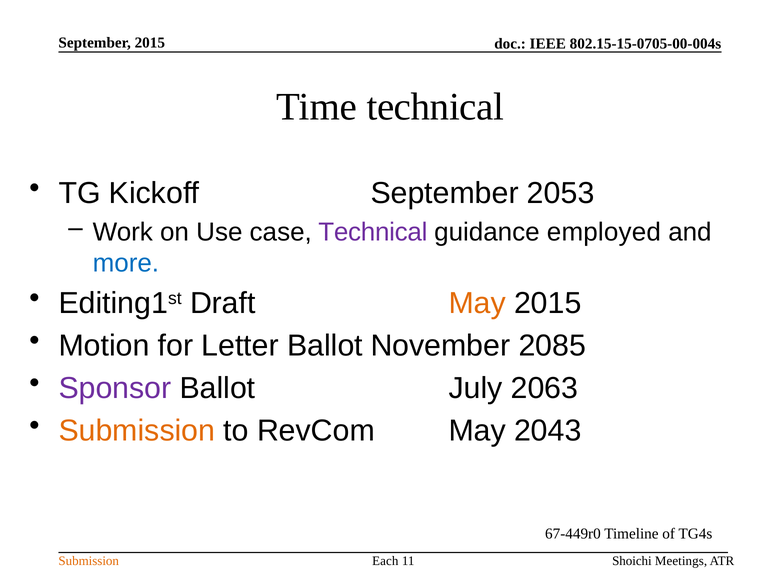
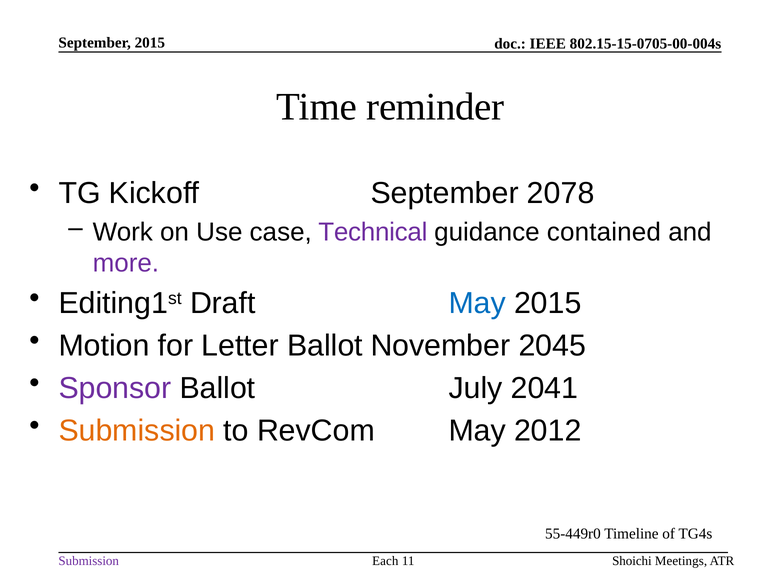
Time technical: technical -> reminder (435, 107)
2053: 2053 -> 2078 (561, 193)
employed: employed -> contained (604, 232)
more colour: blue -> purple (126, 263)
May colour: orange -> blue (477, 303)
2085: 2085 -> 2045 (552, 346)
2063: 2063 -> 2041 (544, 388)
2043: 2043 -> 2012 (548, 431)
67-449r0: 67-449r0 -> 55-449r0 (573, 534)
Submission colour: orange -> purple (89, 561)
